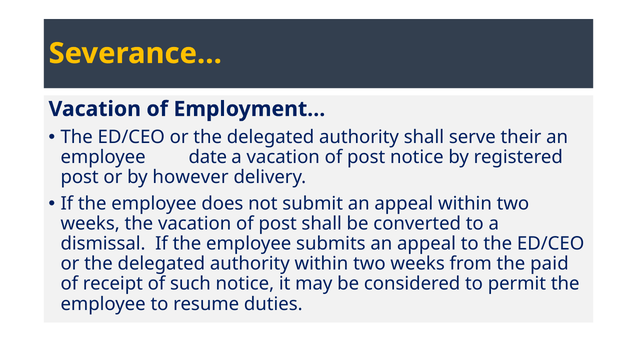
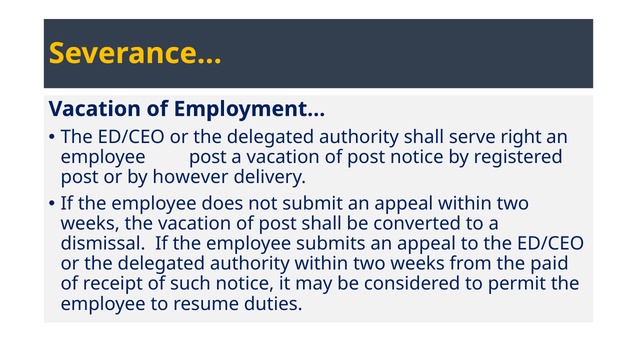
their: their -> right (521, 137)
employee date: date -> post (208, 157)
